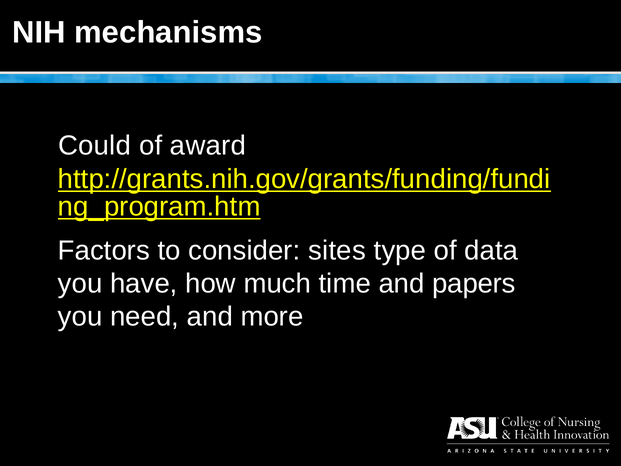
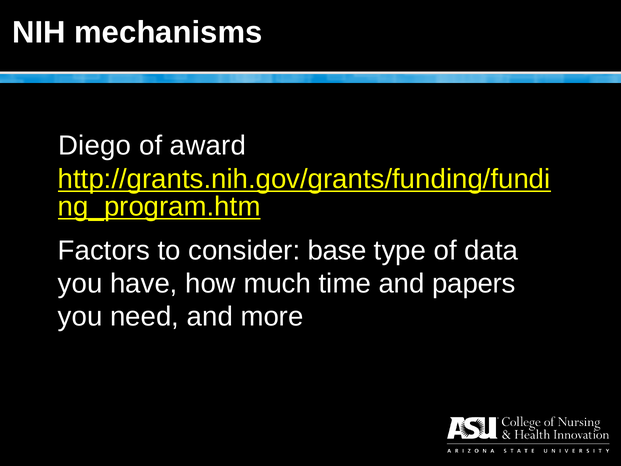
Could: Could -> Diego (95, 146)
sites: sites -> base (337, 250)
